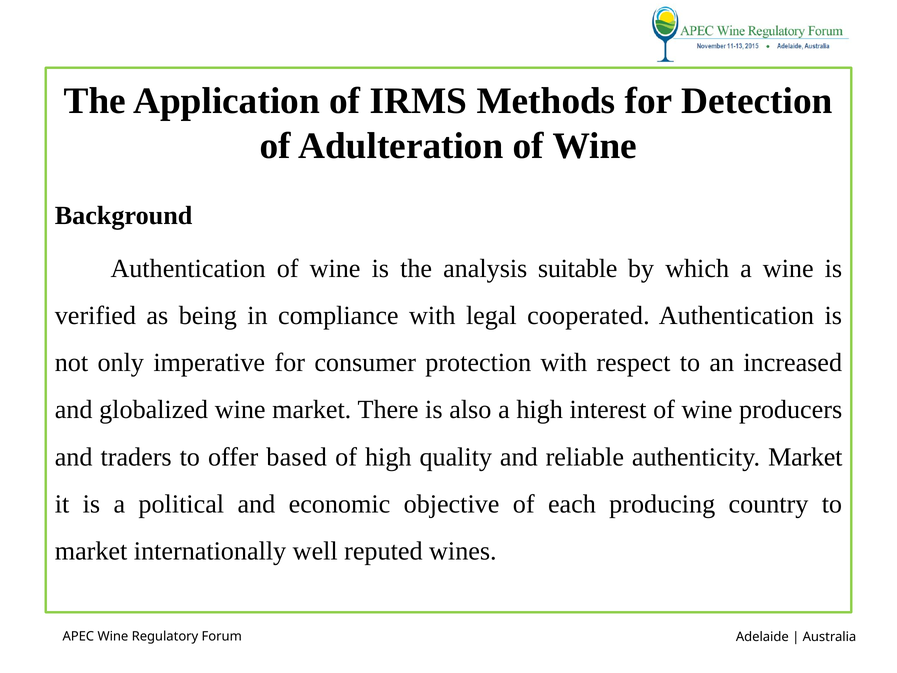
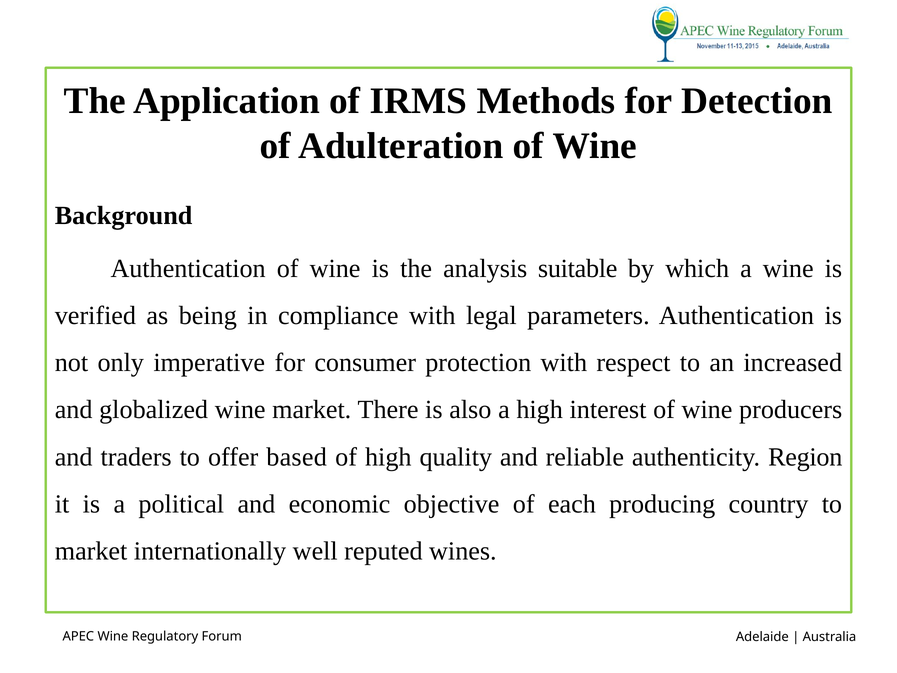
cooperated: cooperated -> parameters (588, 316)
authenticity Market: Market -> Region (805, 457)
